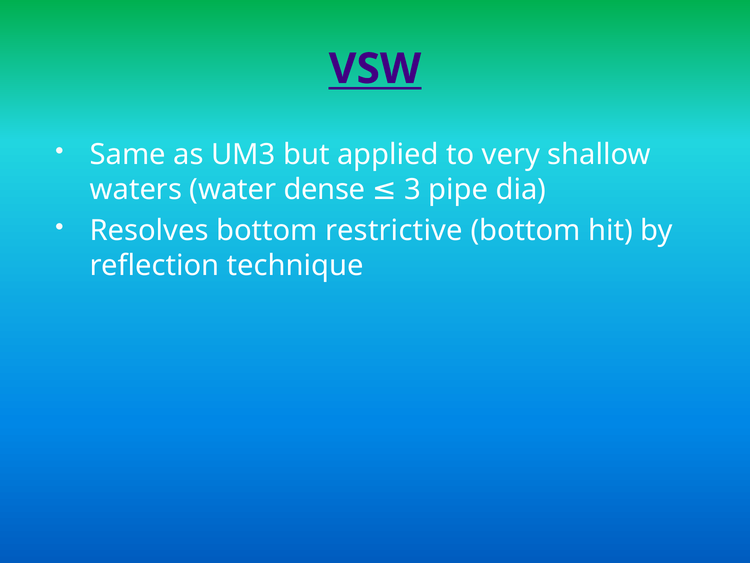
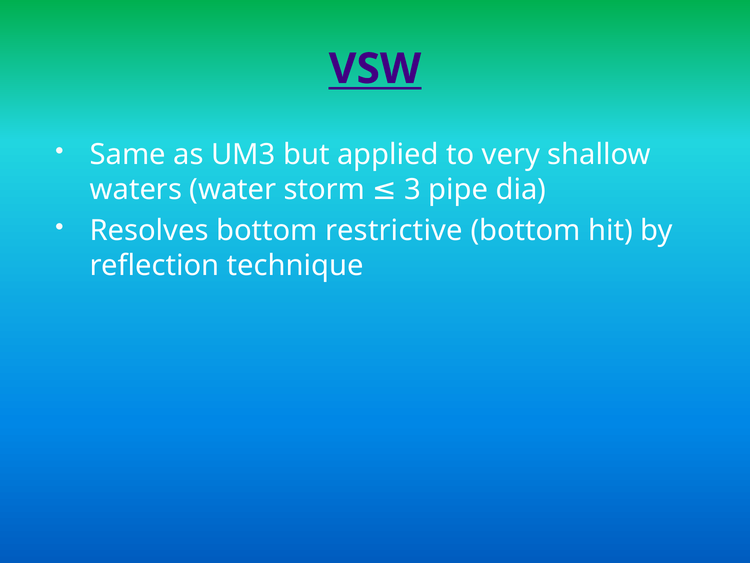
dense: dense -> storm (324, 190)
